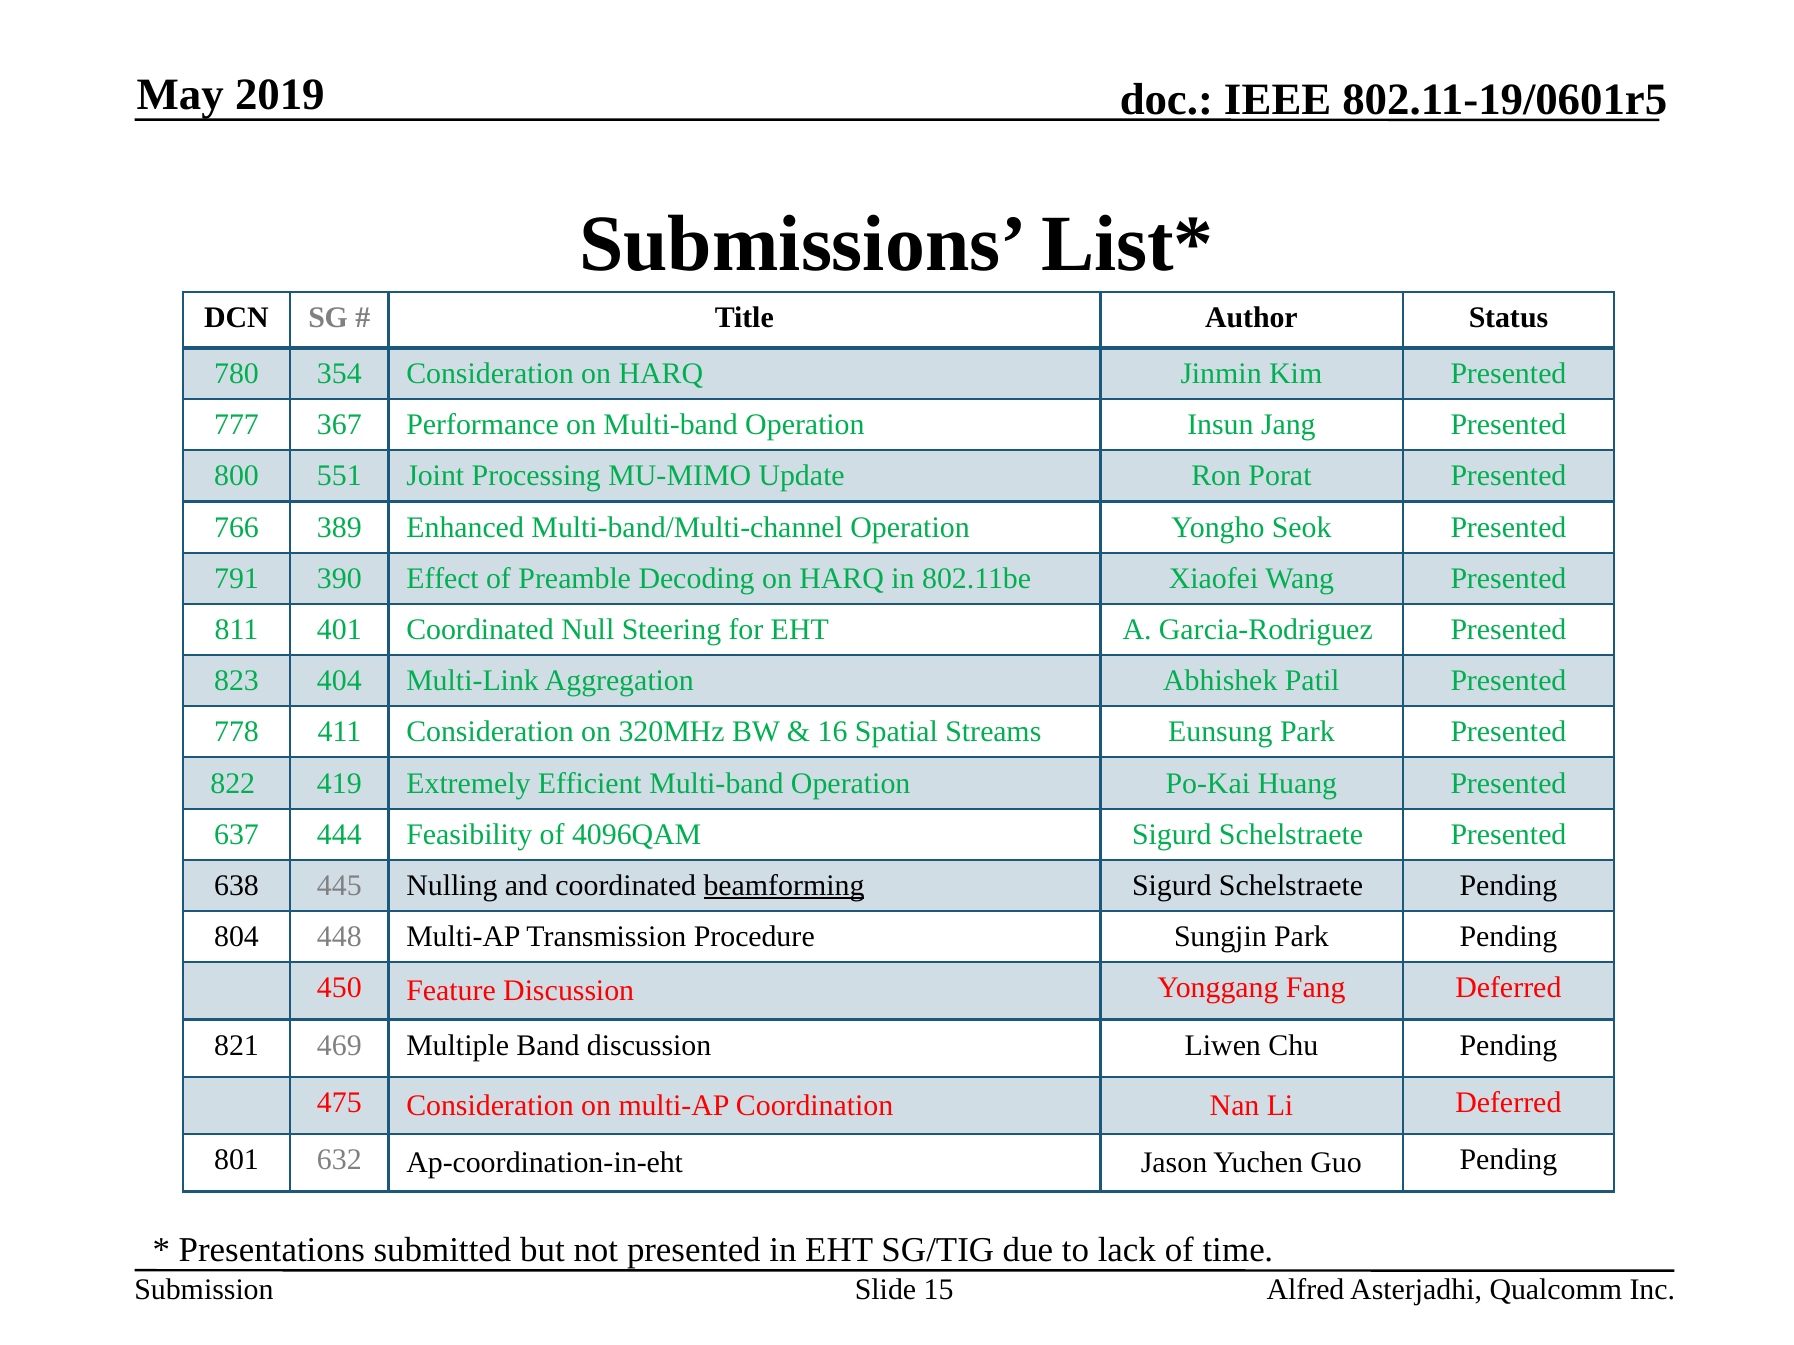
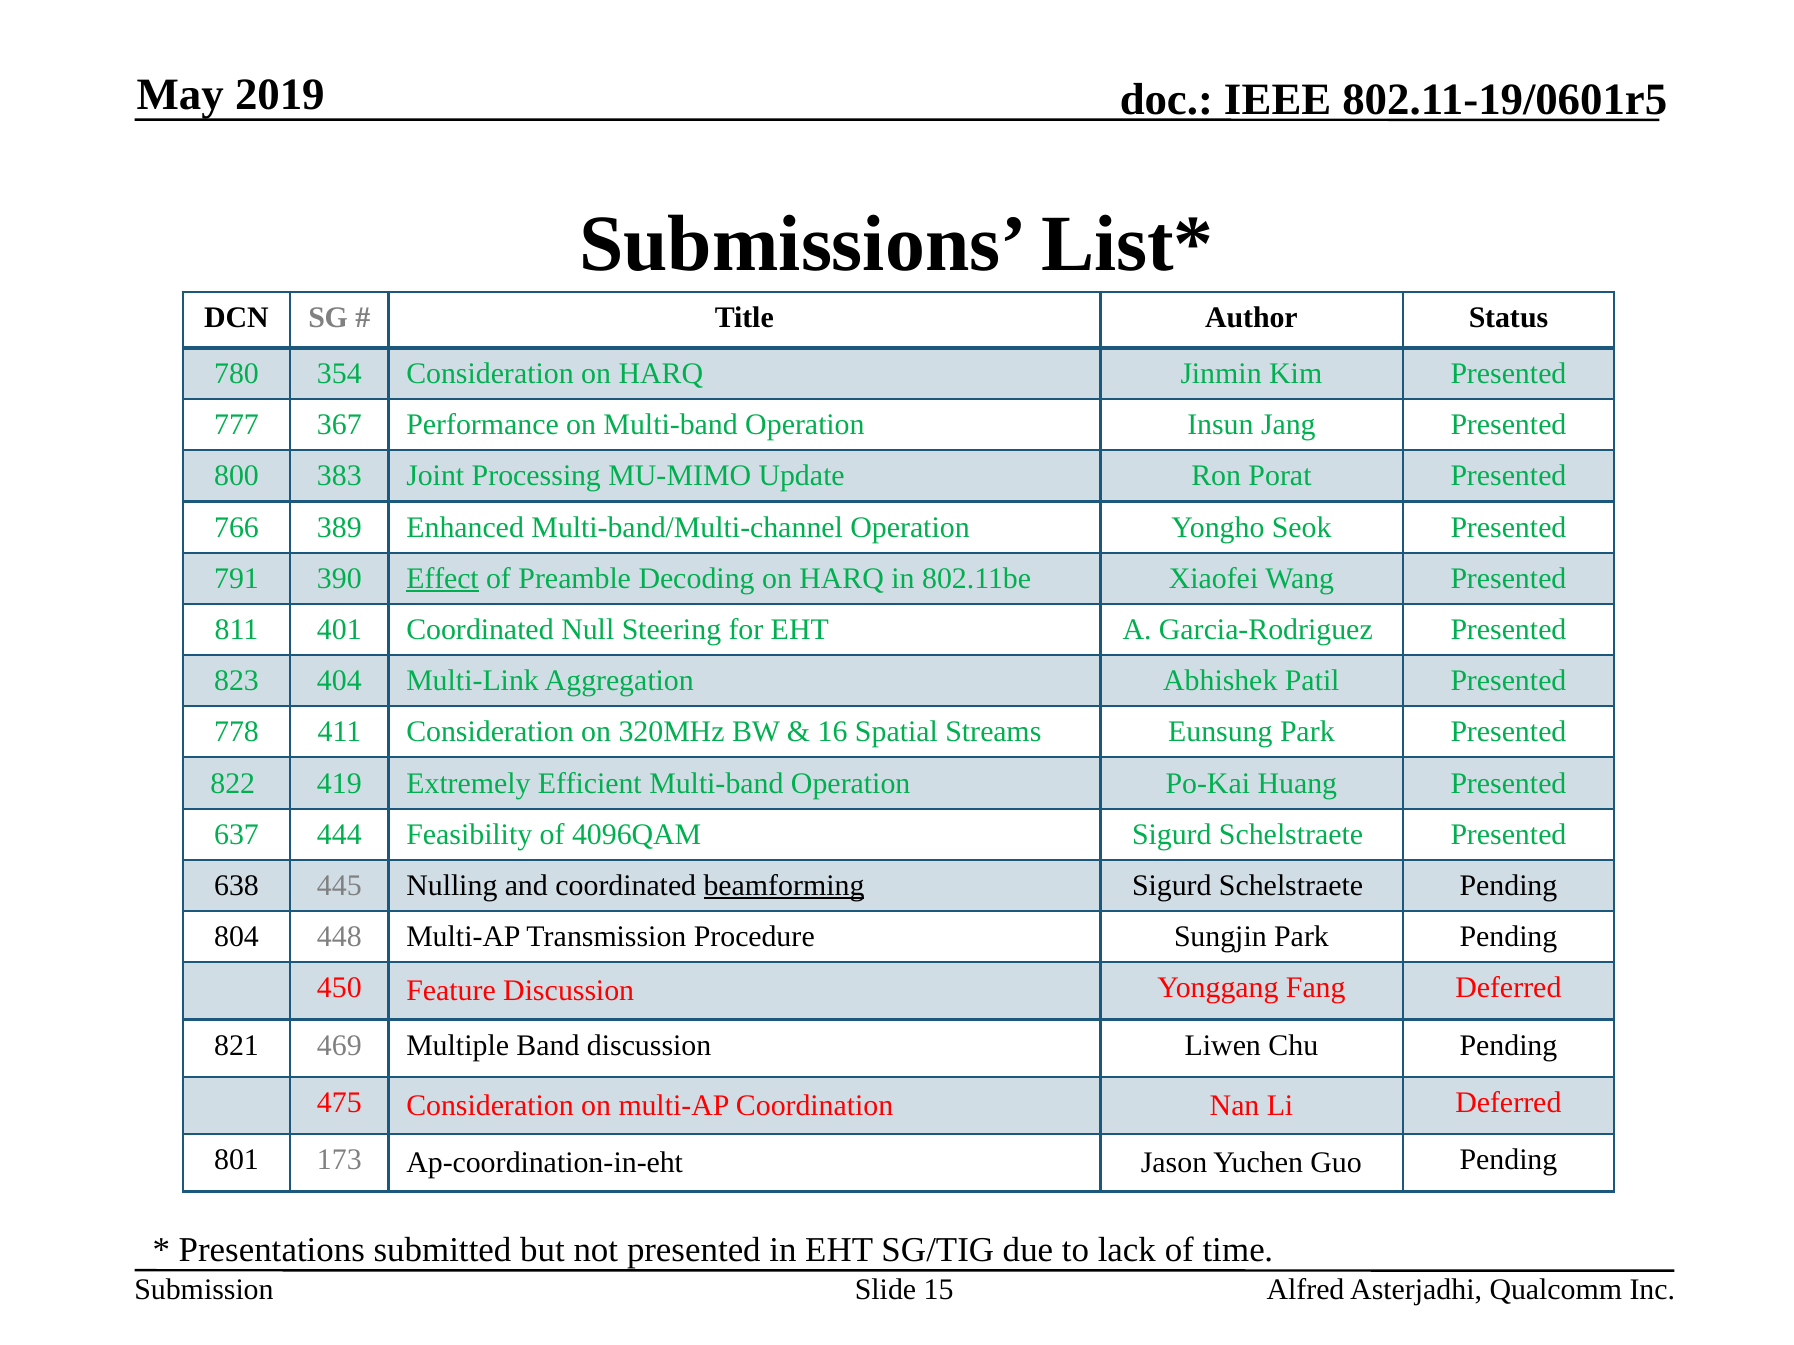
551: 551 -> 383 (339, 476)
Effect underline: none -> present (443, 579)
632: 632 -> 173 (339, 1160)
